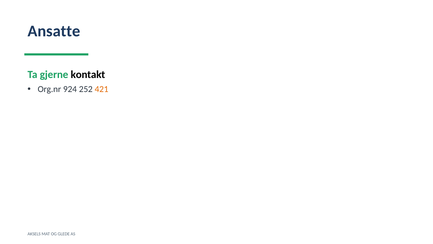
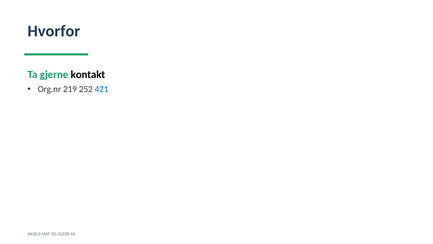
Ansatte: Ansatte -> Hvorfor (54, 31)
924: 924 -> 219 (70, 89)
421 colour: orange -> blue (102, 89)
